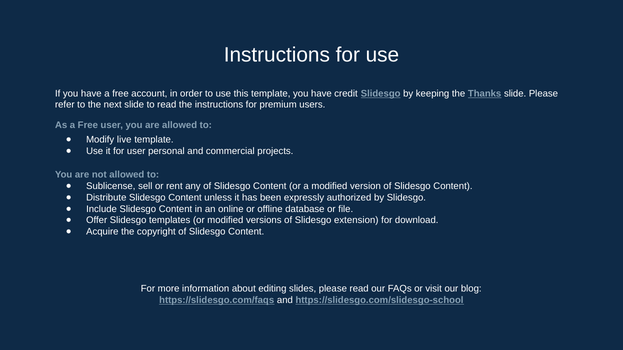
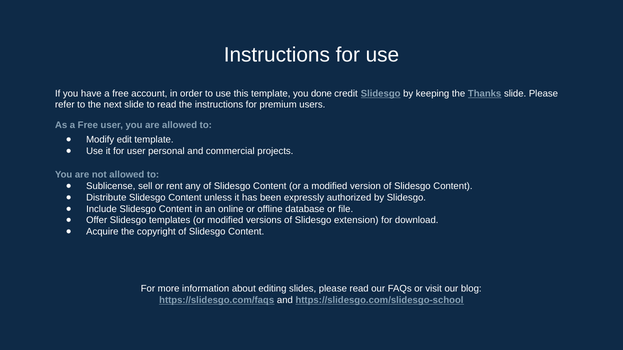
template you have: have -> done (321, 94)
live: live -> edit (124, 140)
